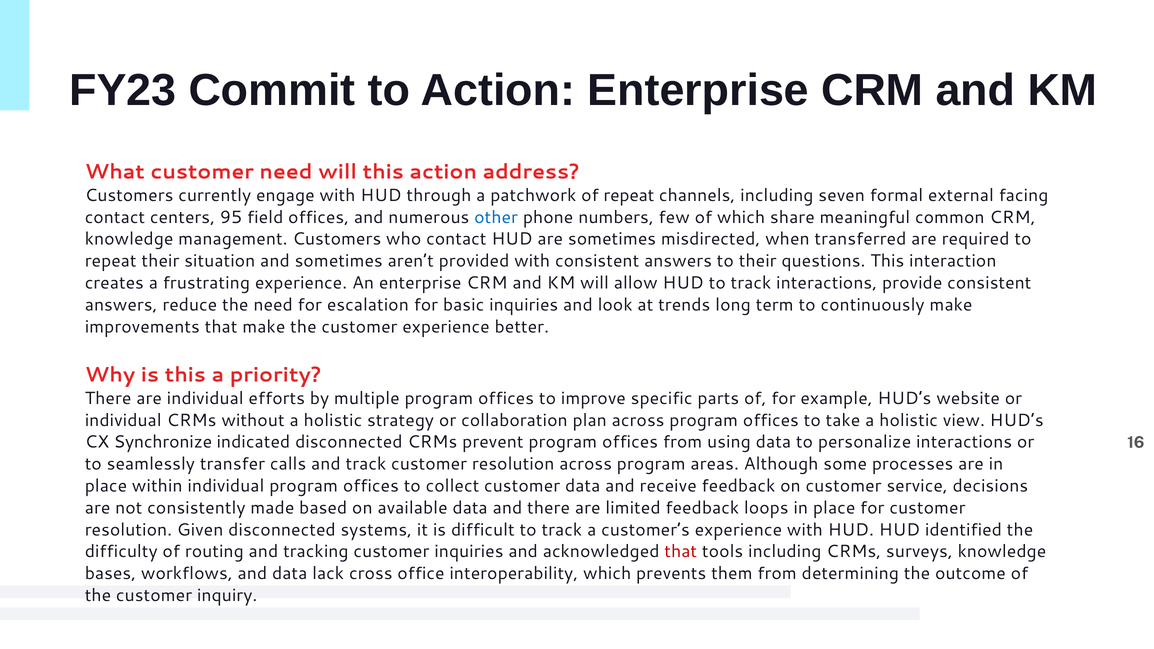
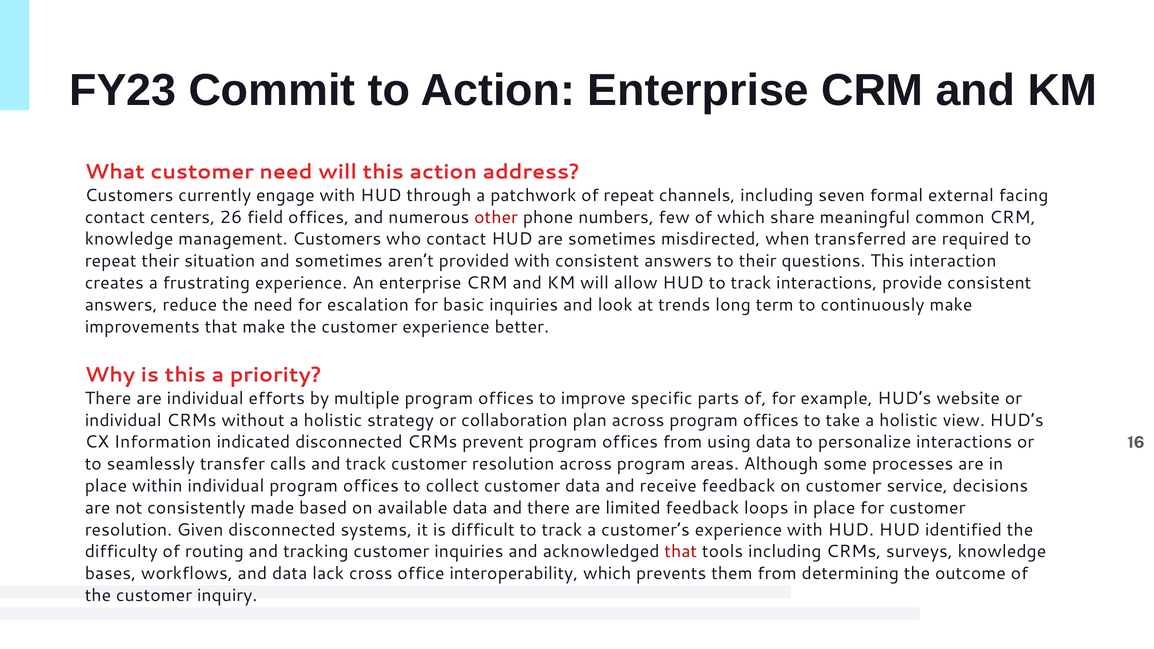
95: 95 -> 26 (231, 217)
other colour: blue -> red (496, 217)
Synchronize: Synchronize -> Information (163, 442)
